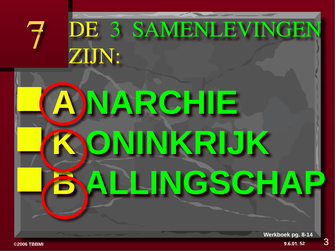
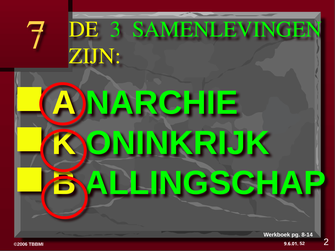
52 3: 3 -> 2 (326, 242)
